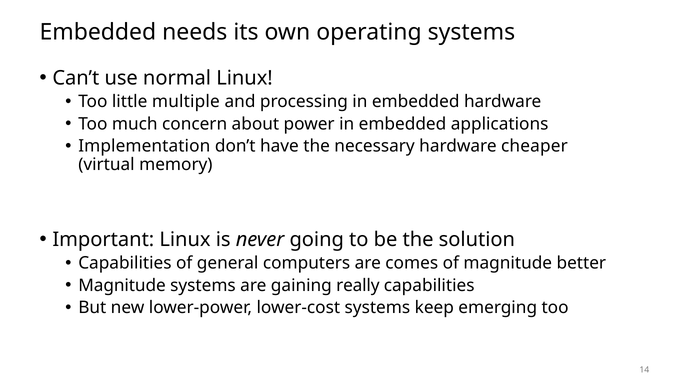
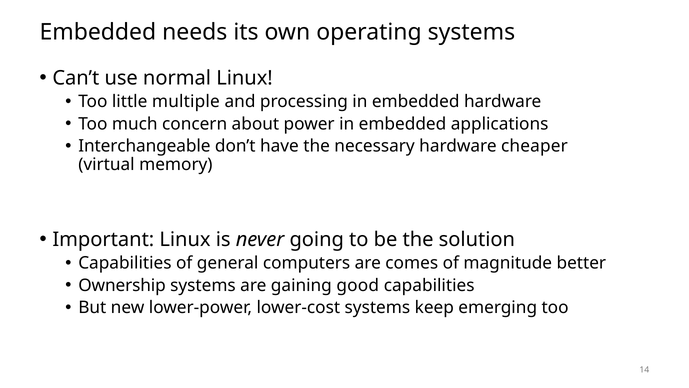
Implementation: Implementation -> Interchangeable (144, 146)
Magnitude: Magnitude -> Ownership (122, 285)
really: really -> good (358, 285)
